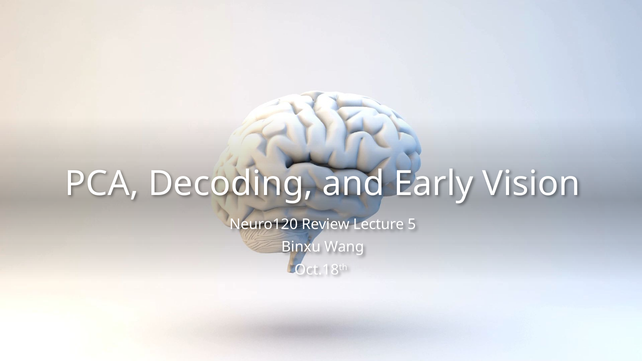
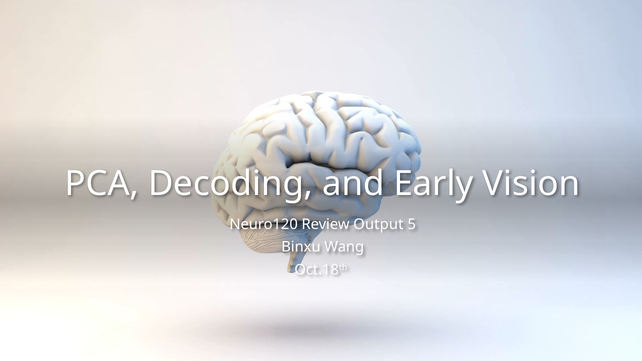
Lecture: Lecture -> Output (378, 225)
